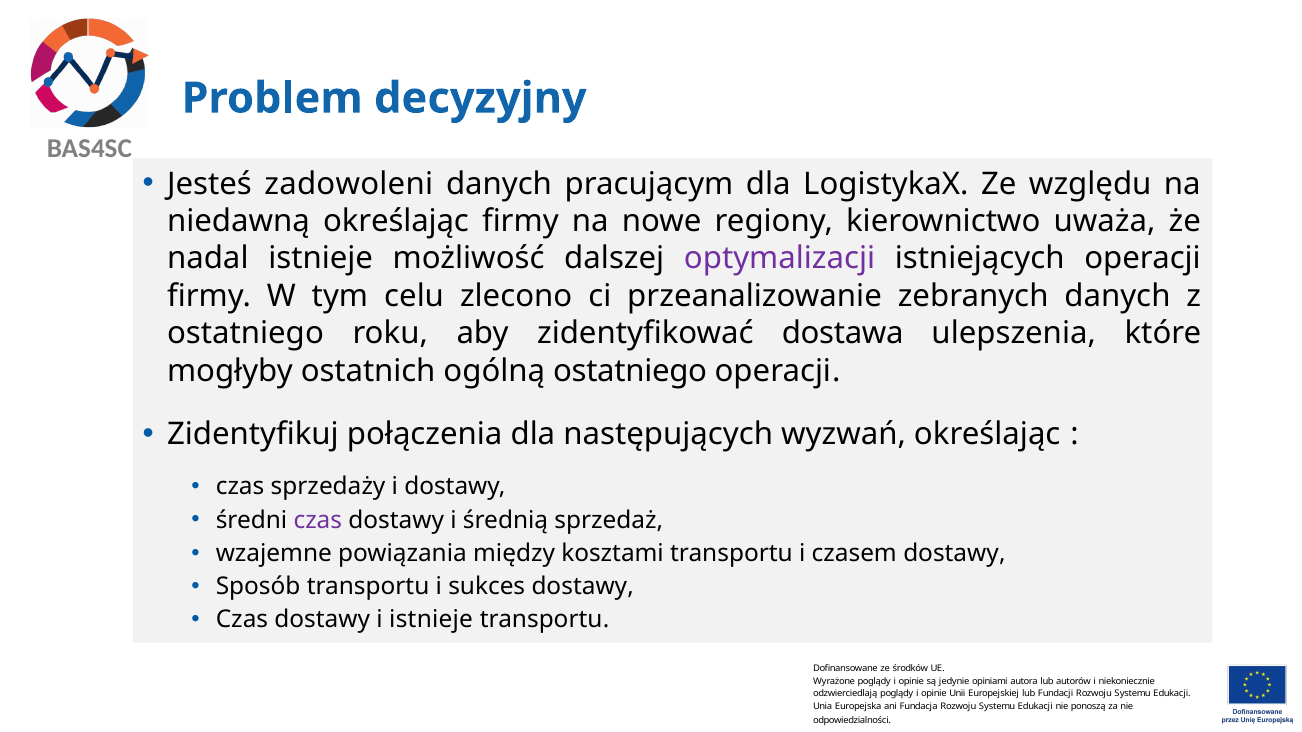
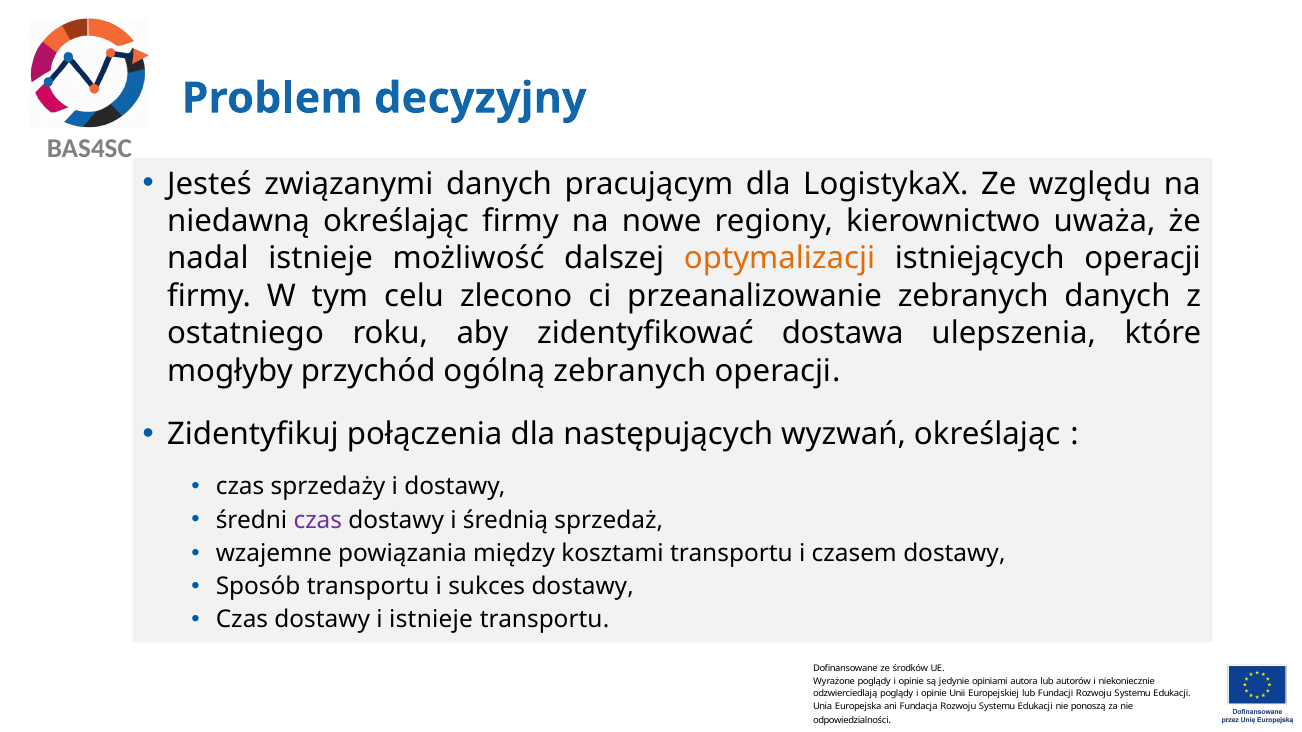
zadowoleni: zadowoleni -> związanymi (349, 184)
optymalizacji colour: purple -> orange (780, 259)
ostatnich: ostatnich -> przychód (368, 371)
ogólną ostatniego: ostatniego -> zebranych (630, 371)
